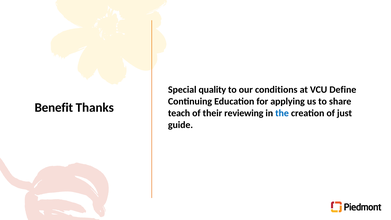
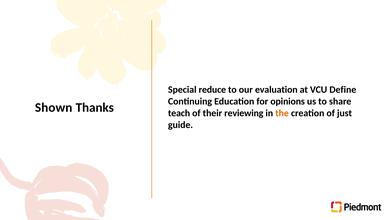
quality: quality -> reduce (212, 90)
conditions: conditions -> evaluation (276, 90)
applying: applying -> opinions (288, 101)
Benefit: Benefit -> Shown (54, 107)
the colour: blue -> orange (282, 113)
